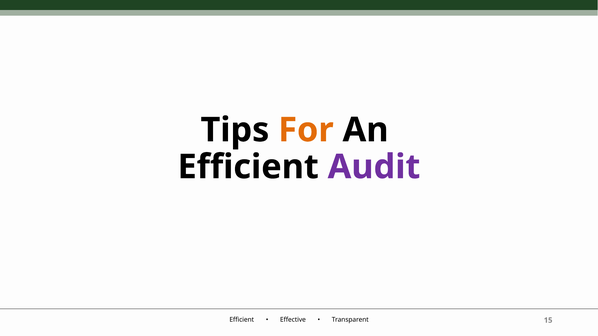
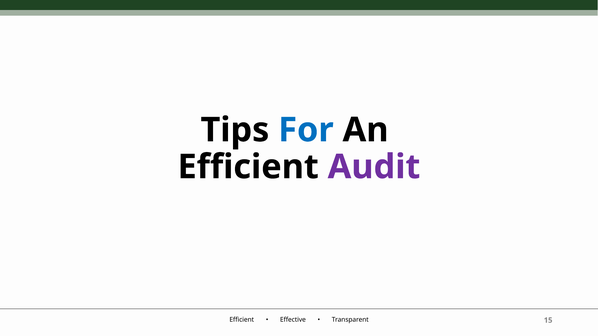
For colour: orange -> blue (306, 130)
